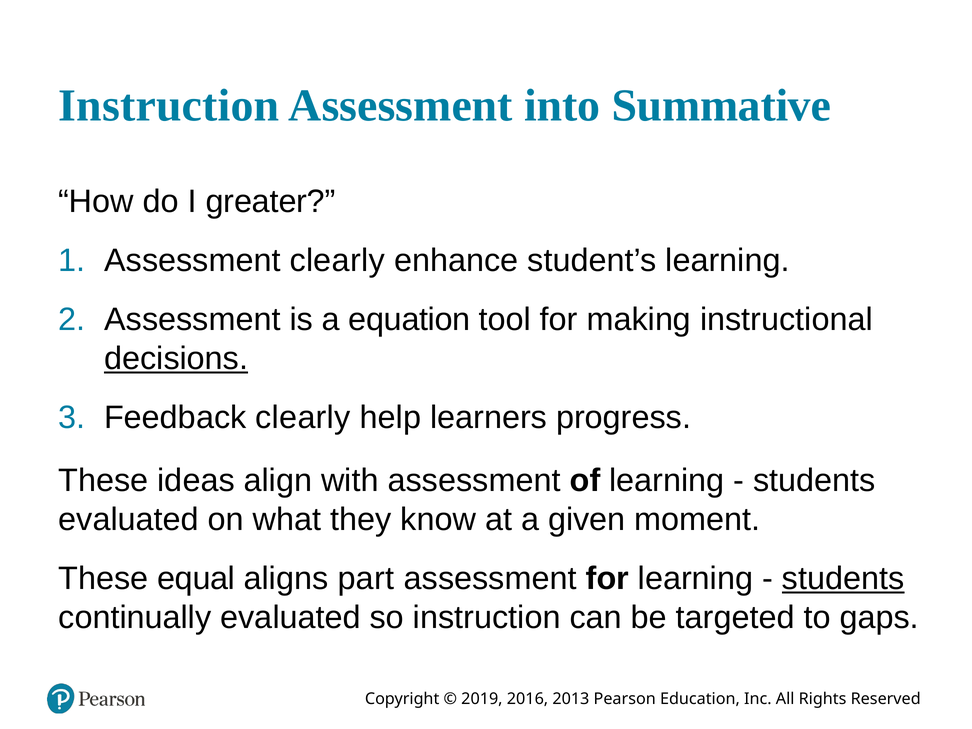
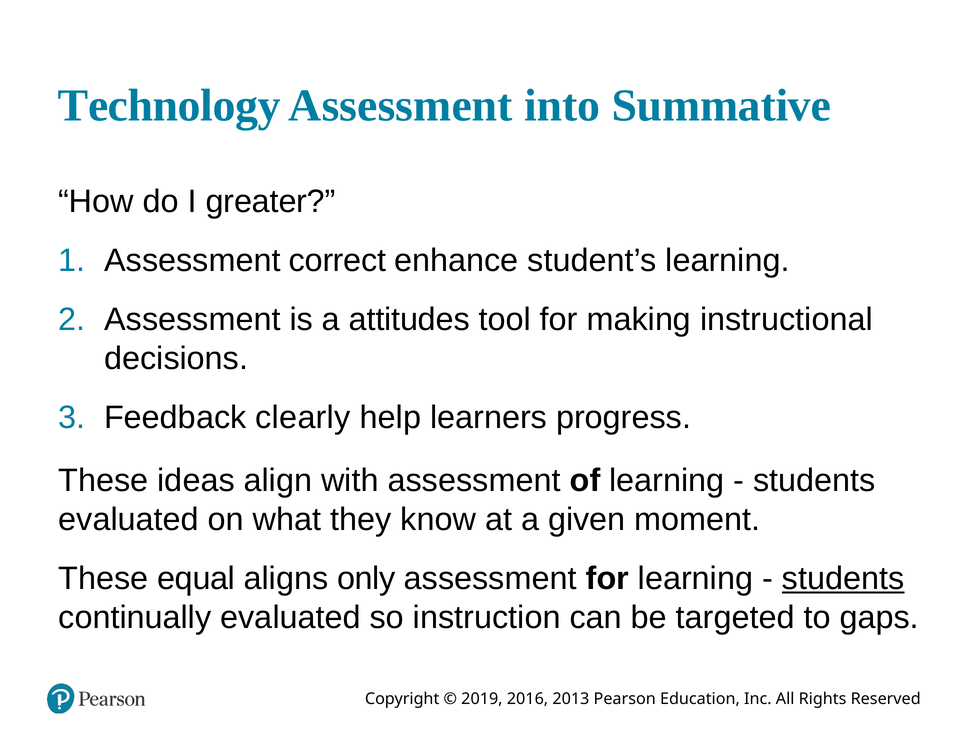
Instruction: Instruction -> Technology (169, 105)
Assessment clearly: clearly -> correct (337, 261)
equation: equation -> attitudes (409, 320)
decisions underline: present -> none (176, 359)
part: part -> only (366, 578)
